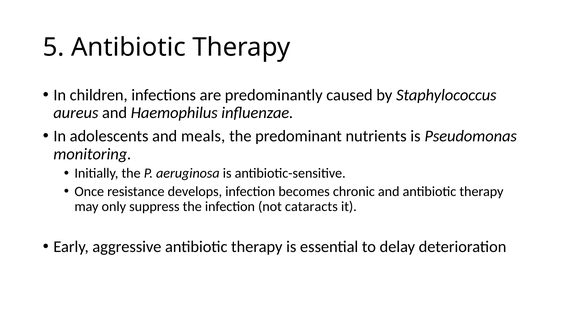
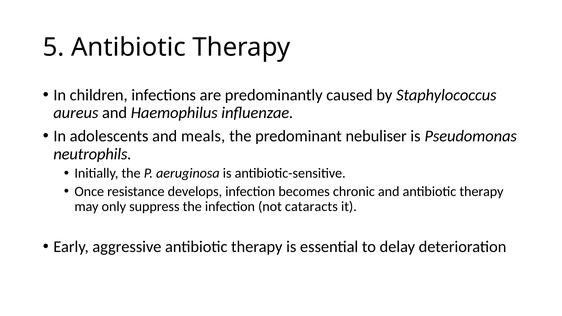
nutrients: nutrients -> nebuliser (376, 136)
monitoring: monitoring -> neutrophils (92, 154)
